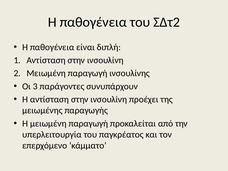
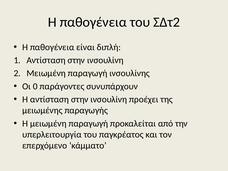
3: 3 -> 0 (35, 86)
